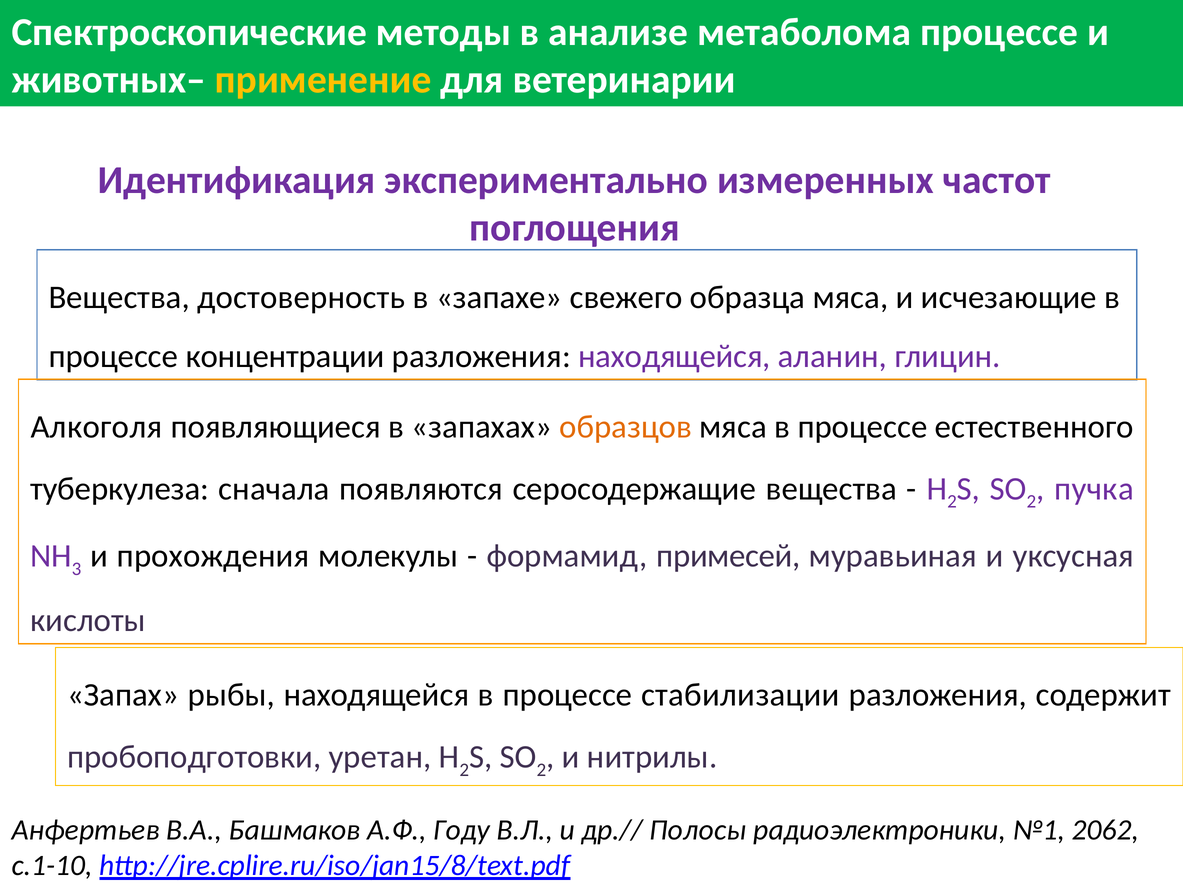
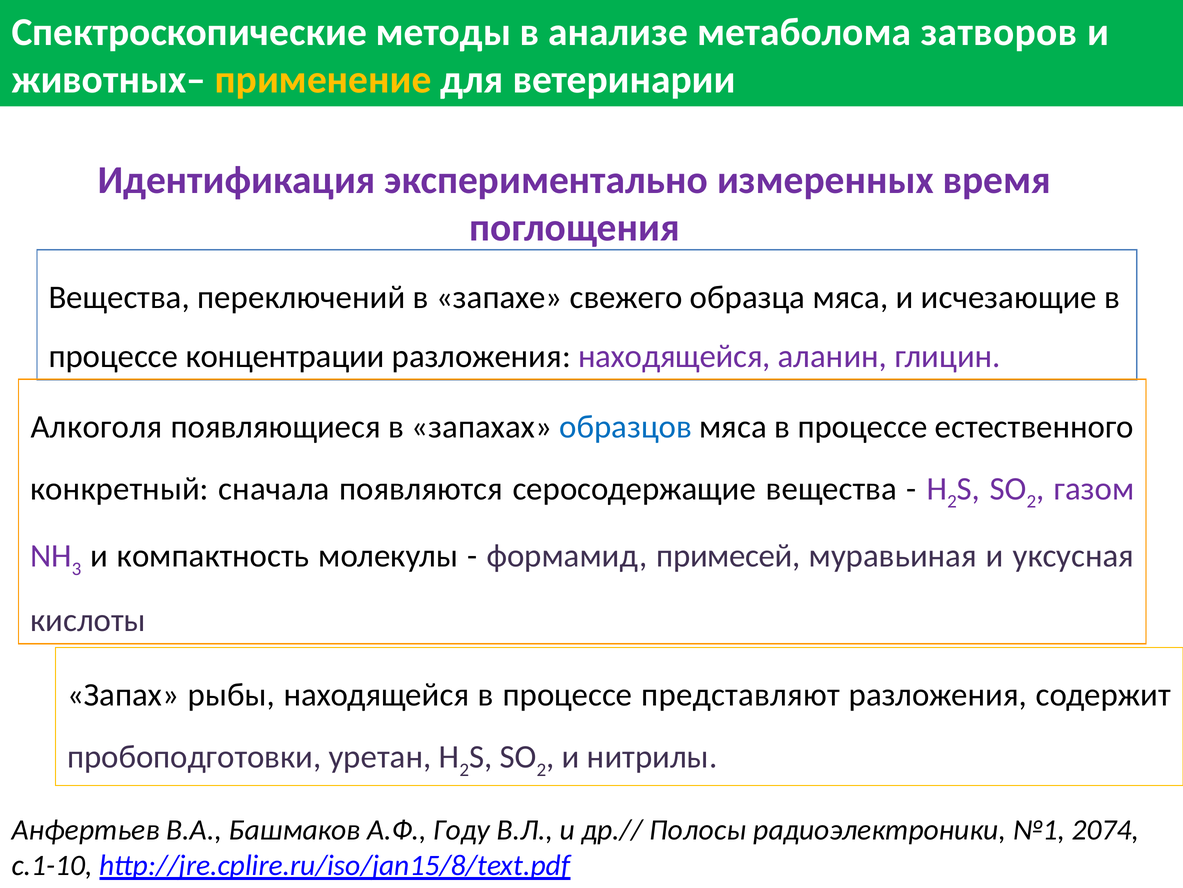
метаболома процессе: процессе -> затворов (999, 32)
частот: частот -> время (997, 180)
достоверность: достоверность -> переключений (301, 297)
образцов colour: orange -> blue (626, 426)
туберкулеза: туберкулеза -> конкретный (119, 488)
пучка: пучка -> газом (1094, 488)
прохождения: прохождения -> компактность (213, 556)
стабилизации: стабилизации -> представляют (740, 694)
2062: 2062 -> 2074 (1105, 829)
